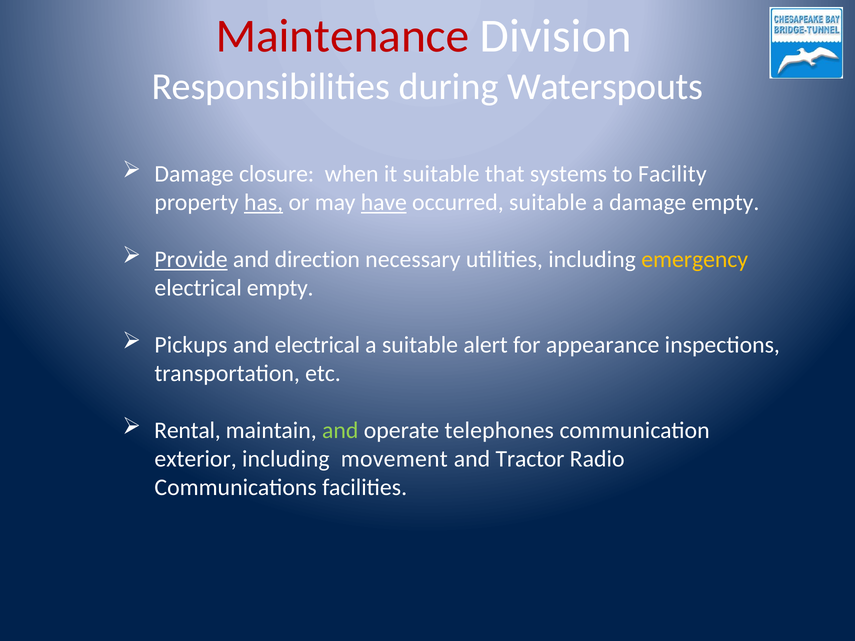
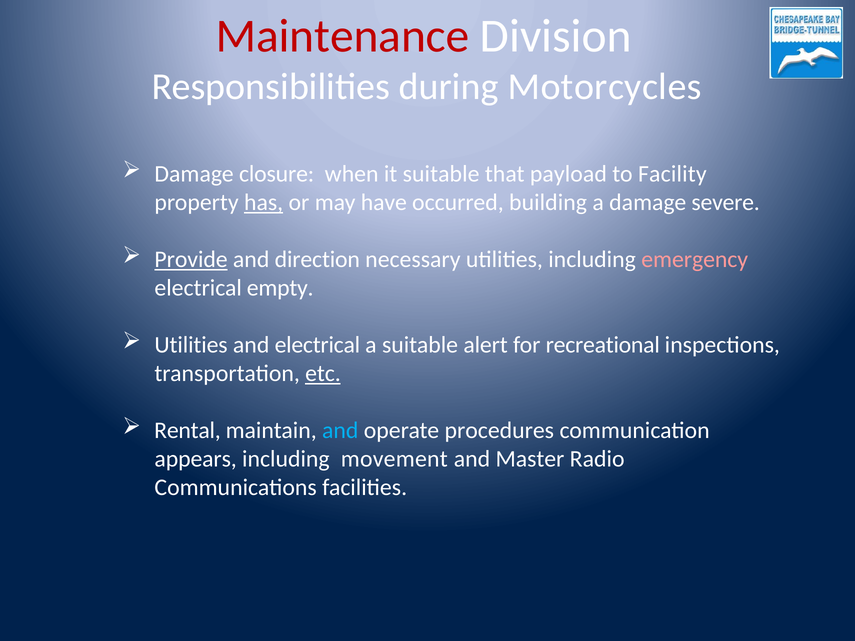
Waterspouts: Waterspouts -> Motorcycles (605, 87)
systems: systems -> payload (568, 174)
have underline: present -> none (384, 203)
occurred suitable: suitable -> building (548, 203)
damage empty: empty -> severe (726, 203)
emergency colour: yellow -> pink (695, 260)
Pickups: Pickups -> Utilities (191, 345)
appearance: appearance -> recreational (603, 345)
etc underline: none -> present (323, 374)
and colour: light green -> light blue (340, 431)
telephones: telephones -> procedures (499, 431)
exterior: exterior -> appears (196, 459)
Tractor: Tractor -> Master (530, 459)
